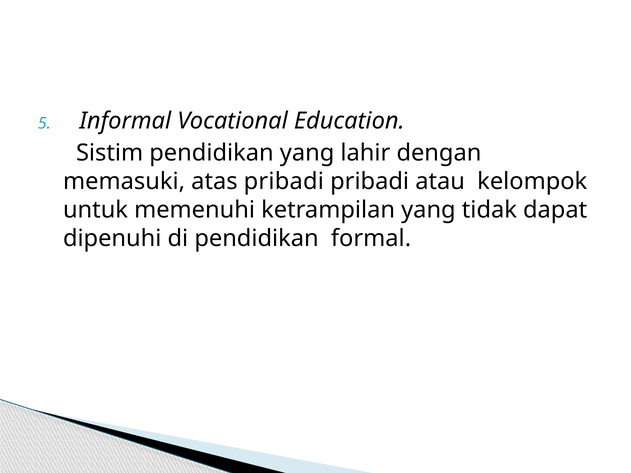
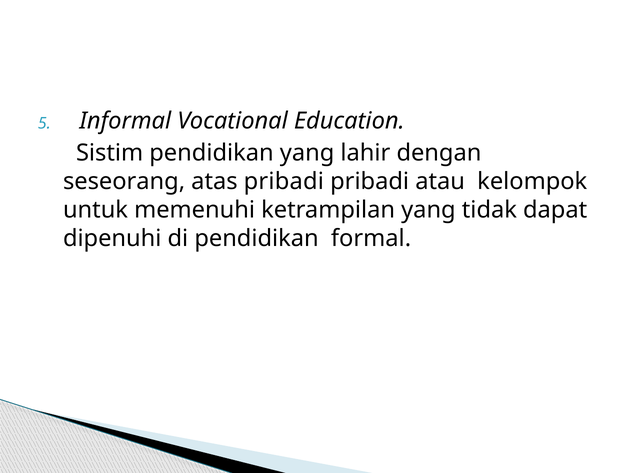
memasuki: memasuki -> seseorang (124, 182)
